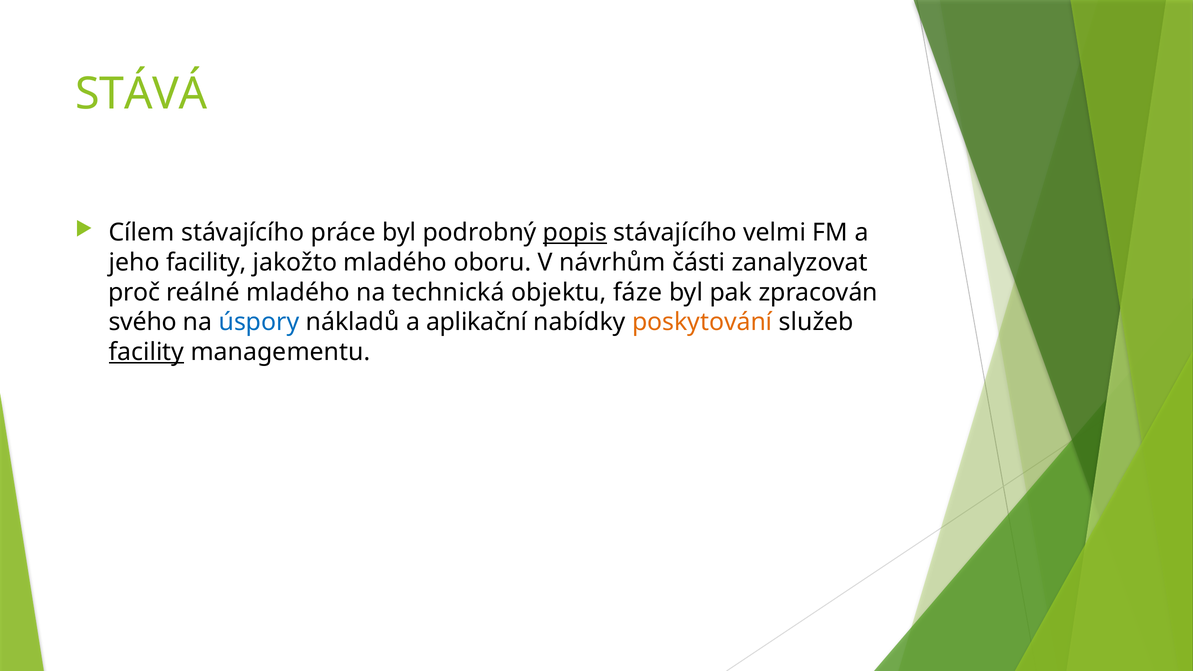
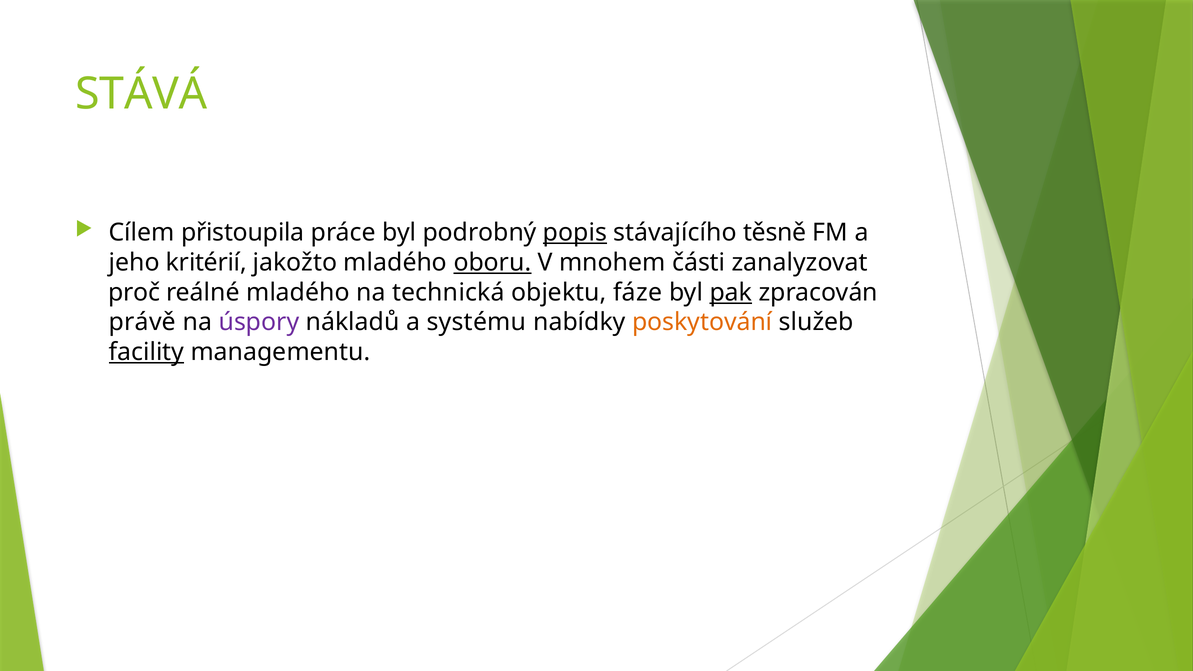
Cílem stávajícího: stávajícího -> přistoupila (243, 233)
velmi: velmi -> těsně (775, 233)
jeho facility: facility -> kritérií (206, 262)
oboru underline: none -> present (492, 262)
návrhům: návrhům -> mnohem (612, 262)
pak underline: none -> present (731, 292)
svého: svého -> právě (142, 322)
úspory colour: blue -> purple (259, 322)
aplikační: aplikační -> systému (476, 322)
